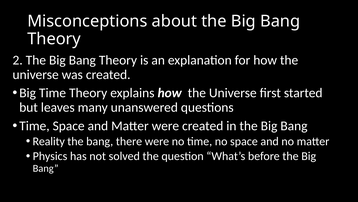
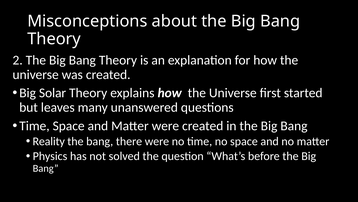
Big Time: Time -> Solar (53, 93)
